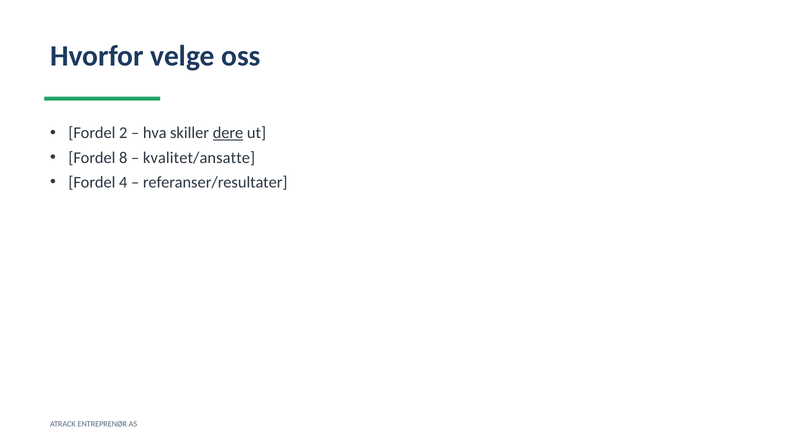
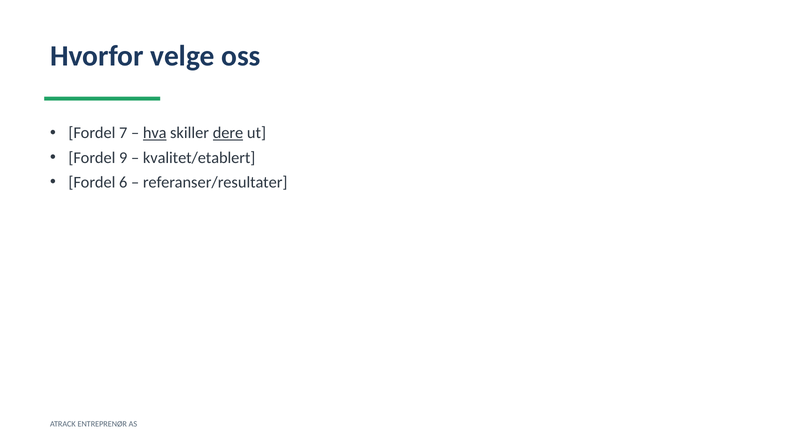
2: 2 -> 7 (123, 133)
hva underline: none -> present (155, 133)
8: 8 -> 9 (123, 158)
kvalitet/ansatte: kvalitet/ansatte -> kvalitet/etablert (199, 158)
4: 4 -> 6 (123, 182)
